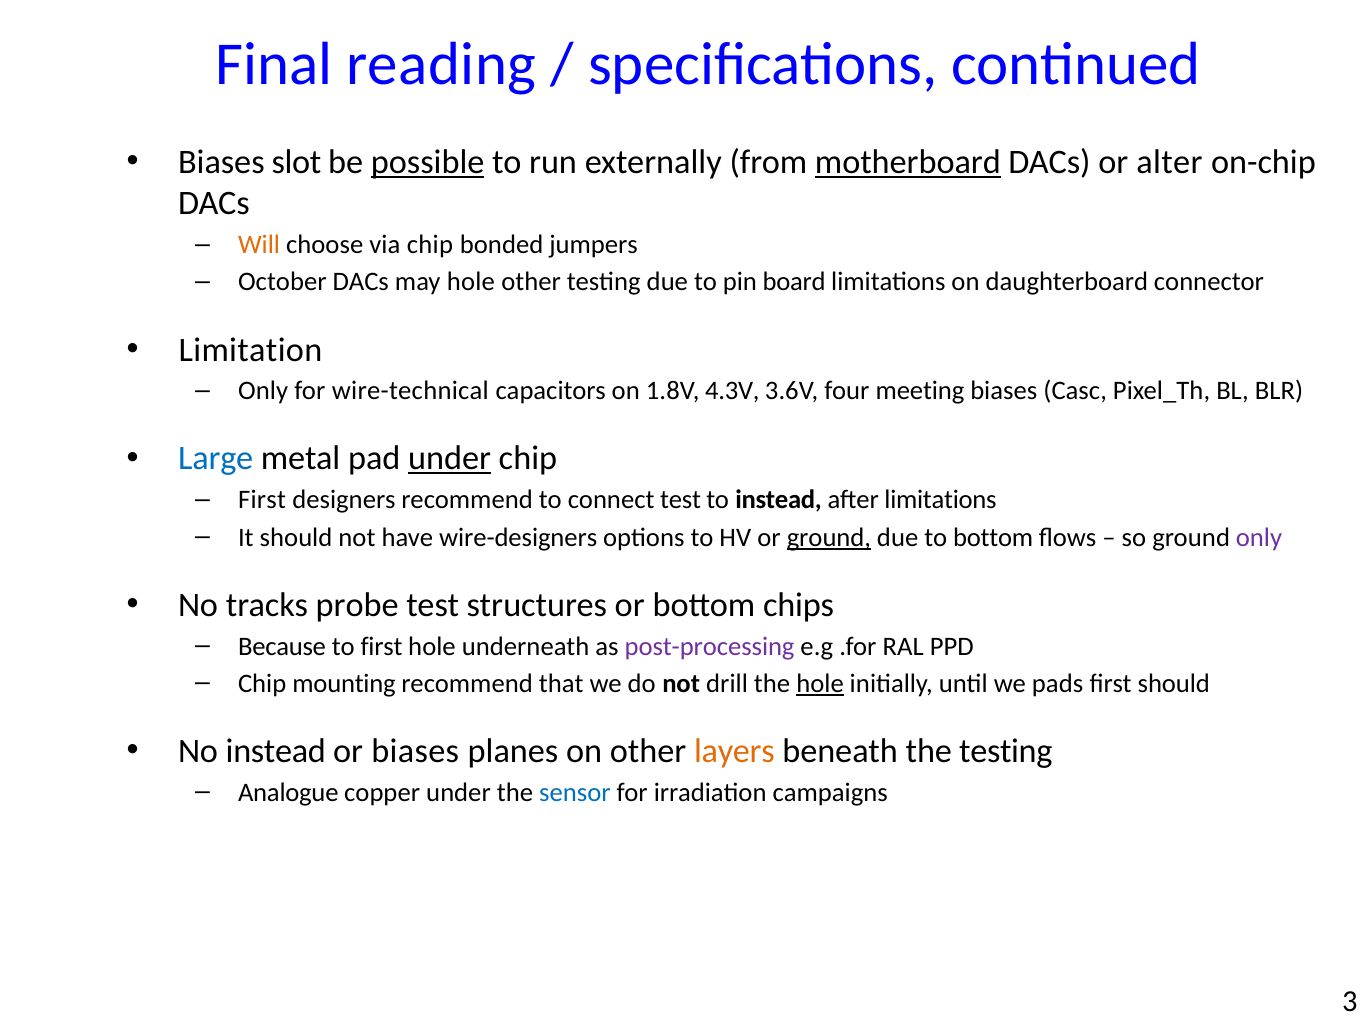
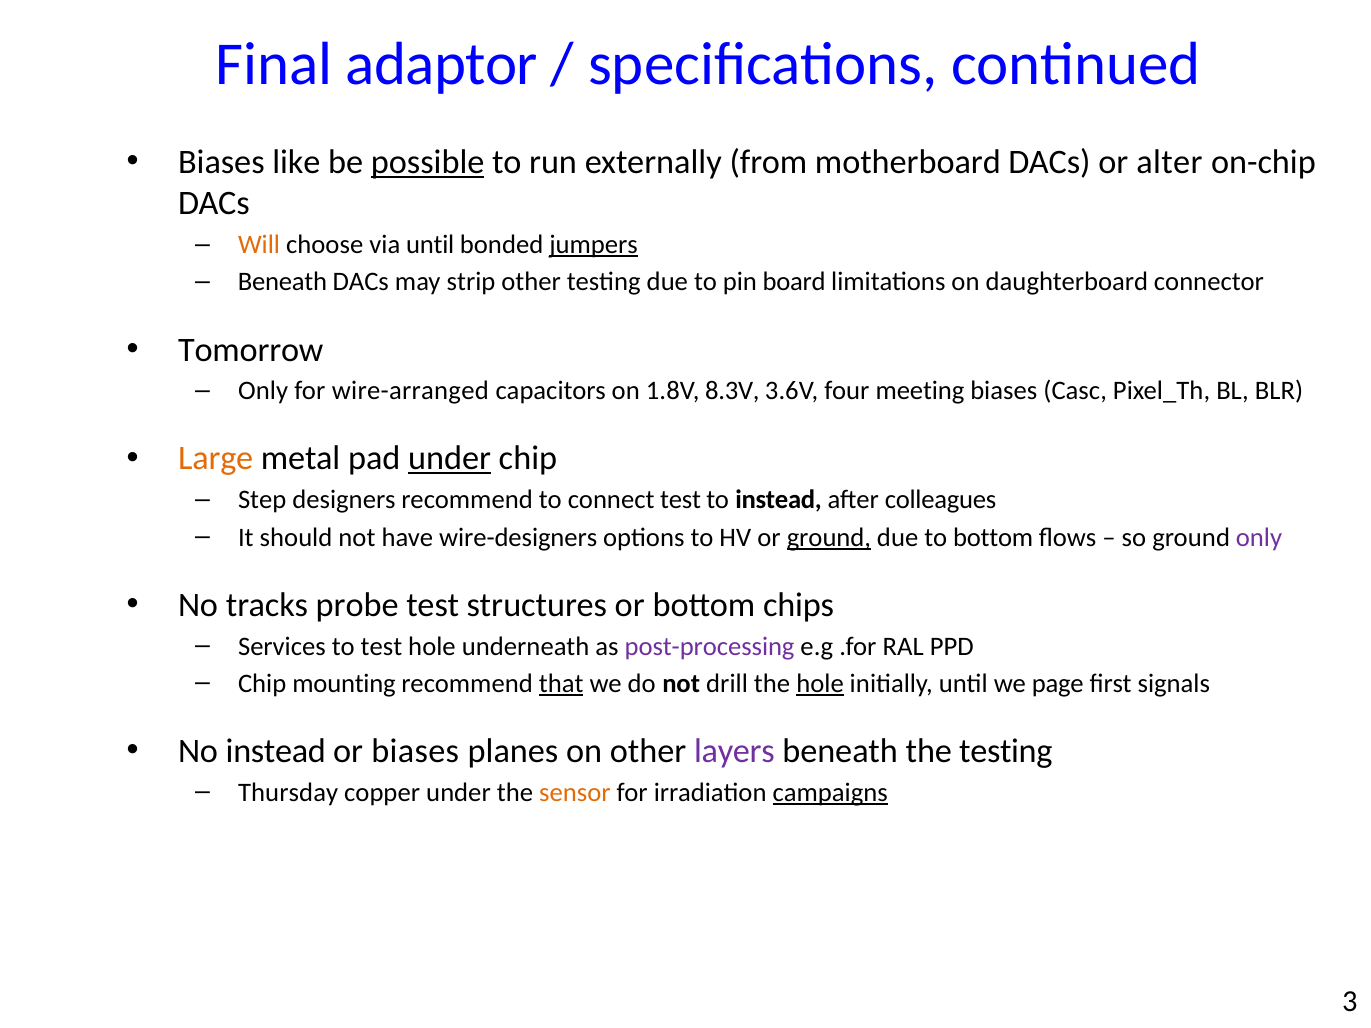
reading: reading -> adaptor (442, 64)
slot: slot -> like (296, 162)
motherboard underline: present -> none (908, 162)
via chip: chip -> until (430, 245)
jumpers underline: none -> present (594, 245)
October: October -> Beneath (283, 282)
may hole: hole -> strip (471, 282)
Limitation: Limitation -> Tomorrow (251, 350)
wire-technical: wire-technical -> wire-arranged (410, 391)
4.3V: 4.3V -> 8.3V (732, 391)
Large colour: blue -> orange (216, 459)
First: First -> Step (262, 500)
after limitations: limitations -> colleagues (941, 500)
Because: Because -> Services (282, 646)
to first: first -> test (381, 646)
that underline: none -> present (561, 684)
pads: pads -> page (1058, 684)
first should: should -> signals (1174, 684)
layers colour: orange -> purple (734, 751)
Analogue: Analogue -> Thursday (288, 793)
sensor colour: blue -> orange (575, 793)
campaigns underline: none -> present (830, 793)
